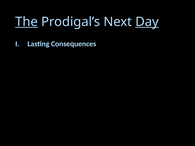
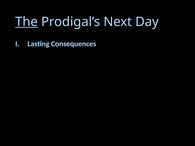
Day underline: present -> none (147, 22)
